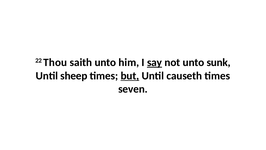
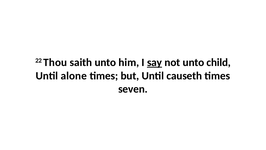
sunk: sunk -> child (219, 62)
sheep: sheep -> alone (74, 76)
but underline: present -> none (130, 76)
